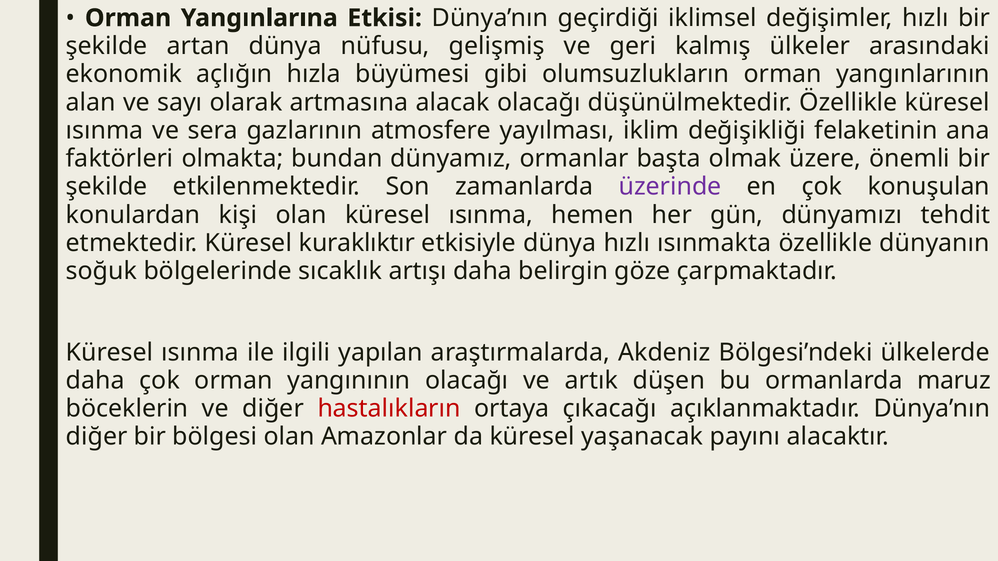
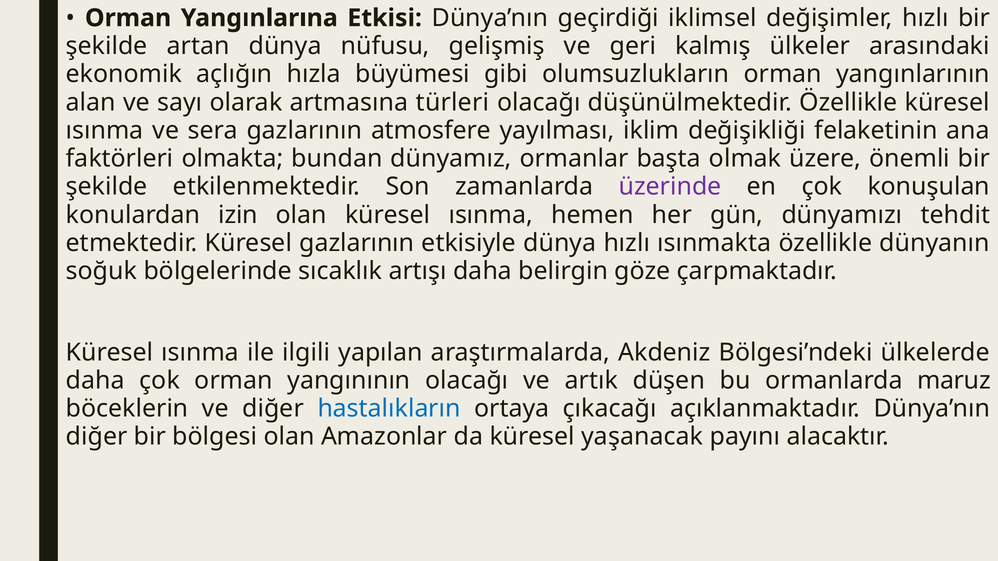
alacak: alacak -> türleri (453, 102)
kişi: kişi -> izin (238, 215)
Küresel kuraklıktır: kuraklıktır -> gazlarının (357, 243)
hastalıkların colour: red -> blue (389, 409)
